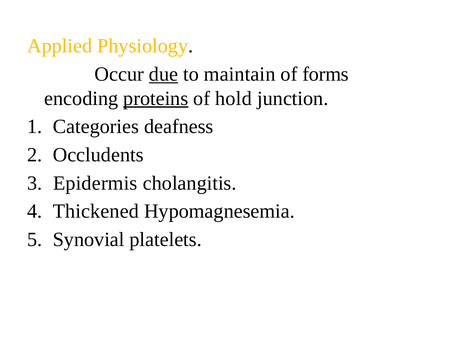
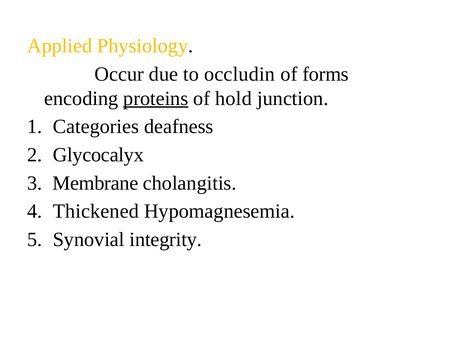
due underline: present -> none (163, 74)
maintain: maintain -> occludin (240, 74)
Occludents: Occludents -> Glycocalyx (98, 155)
Epidermis: Epidermis -> Membrane (95, 183)
platelets: platelets -> integrity (166, 240)
